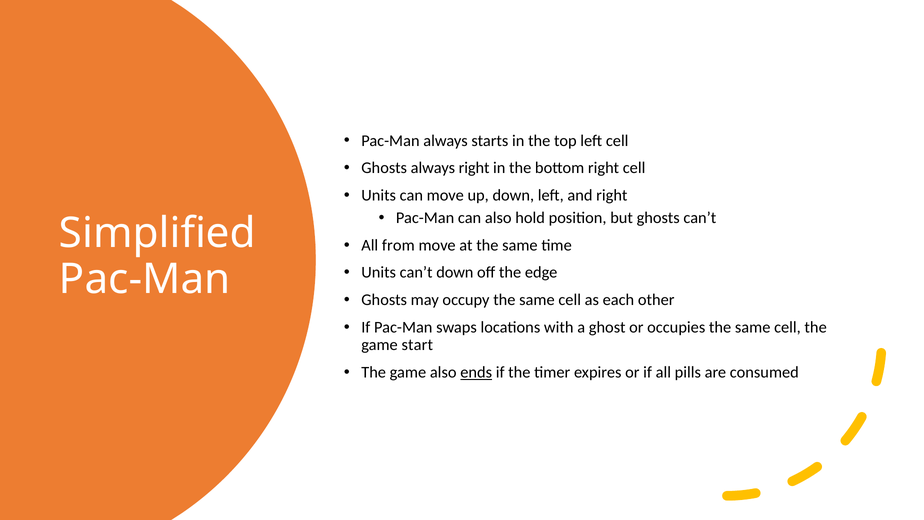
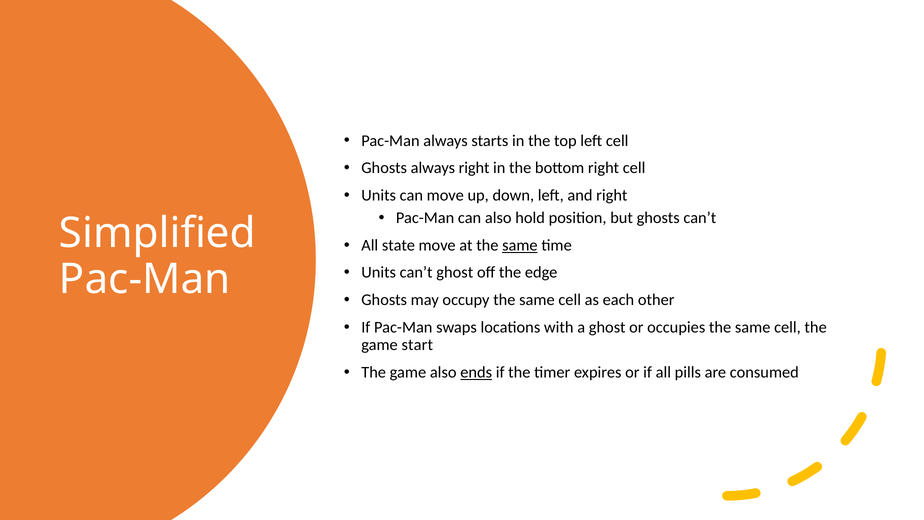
from: from -> state (398, 245)
same underline: none -> present (520, 245)
can’t down: down -> ghost (455, 272)
